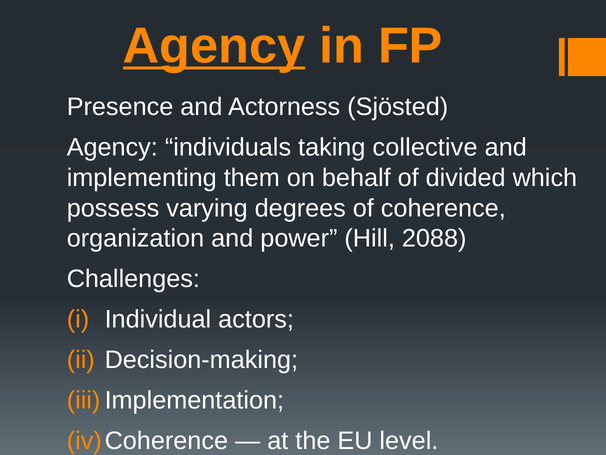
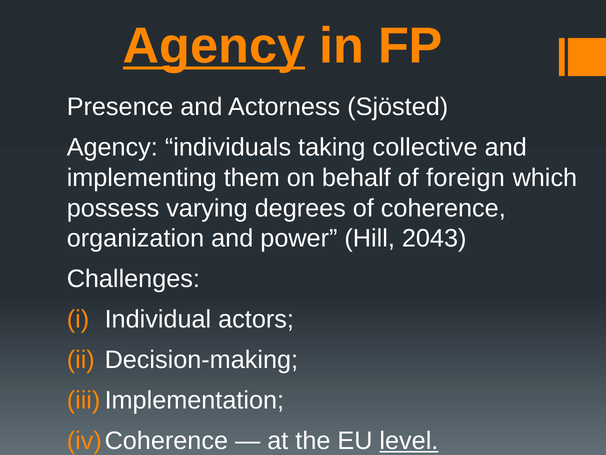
divided: divided -> foreign (466, 178)
2088: 2088 -> 2043 (434, 238)
level underline: none -> present (409, 440)
